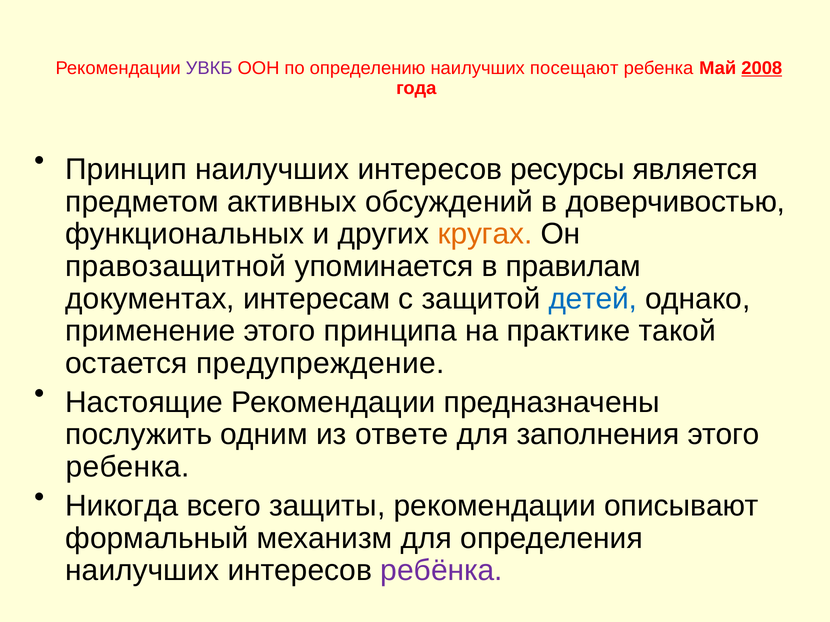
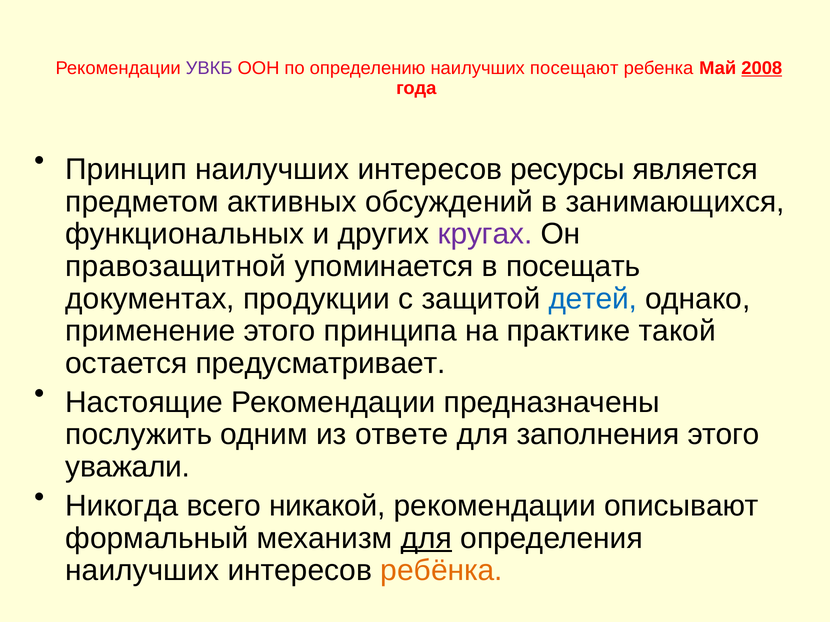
доверчивостью: доверчивостью -> занимающихся (675, 202)
кругах colour: orange -> purple (485, 234)
правилам: правилам -> посещать (573, 267)
интересам: интересам -> продукции (316, 299)
предупреждение: предупреждение -> предусматривает (321, 364)
ребенка: ребенка -> уважали (128, 467)
защиты: защиты -> никакой (327, 506)
для underline: none -> present (426, 539)
ребёнка colour: purple -> orange (441, 571)
